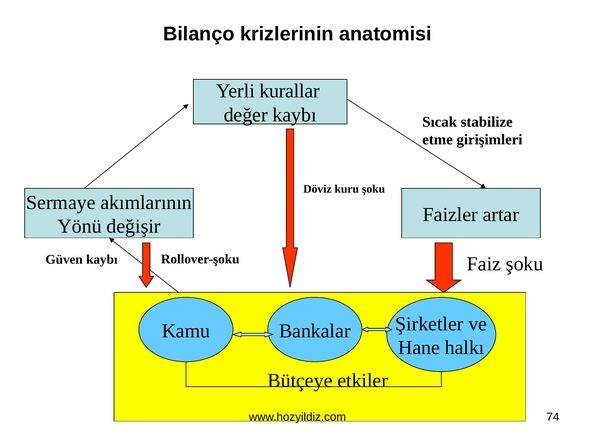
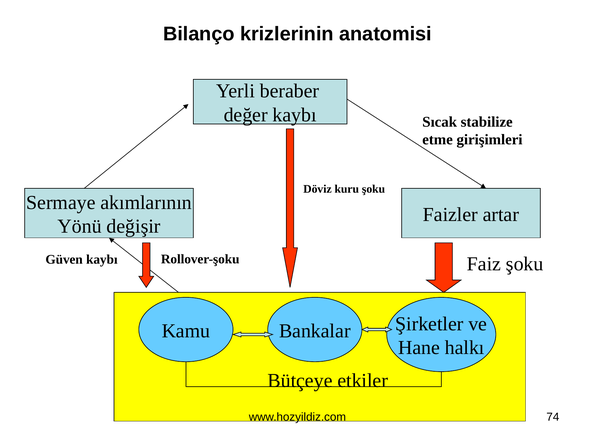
kurallar: kurallar -> beraber (289, 91)
